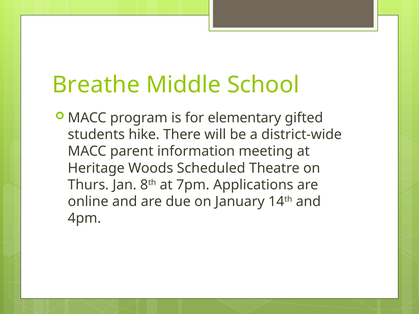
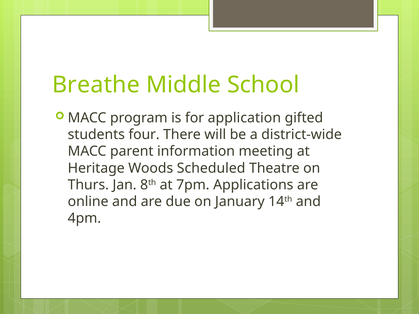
elementary: elementary -> application (244, 118)
hike: hike -> four (144, 135)
